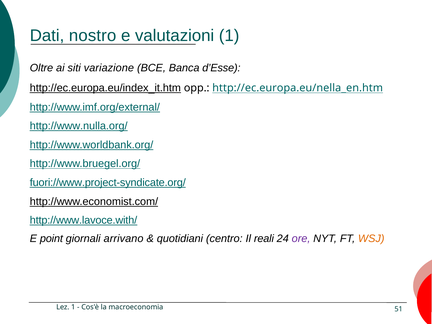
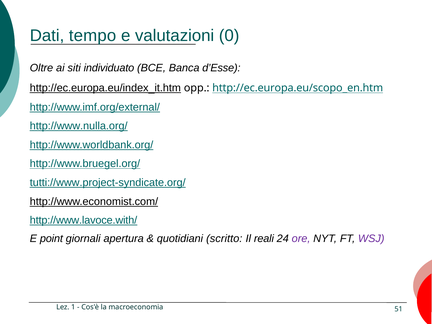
nostro: nostro -> tempo (93, 36)
valutazioni 1: 1 -> 0 (229, 36)
variazione: variazione -> individuato (109, 68)
http://ec.europa.eu/nella_en.htm: http://ec.europa.eu/nella_en.htm -> http://ec.europa.eu/scopo_en.htm (298, 88)
fuori://www.project-syndicate.org/: fuori://www.project-syndicate.org/ -> tutti://www.project-syndicate.org/ (108, 183)
arrivano: arrivano -> apertura (124, 238)
centro: centro -> scritto (224, 238)
WSJ colour: orange -> purple (371, 238)
